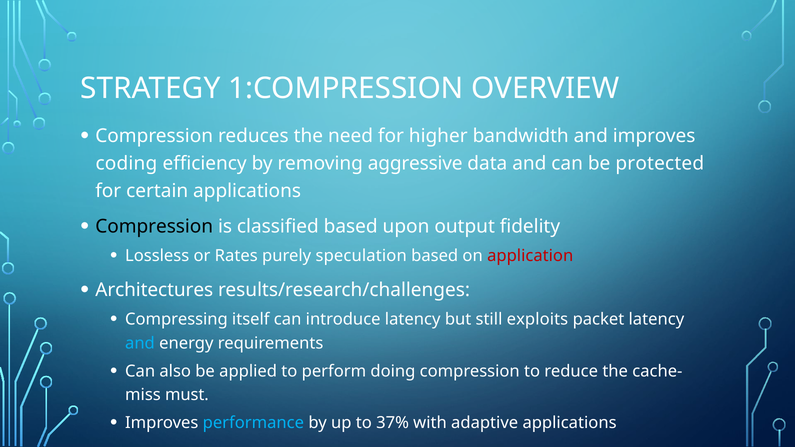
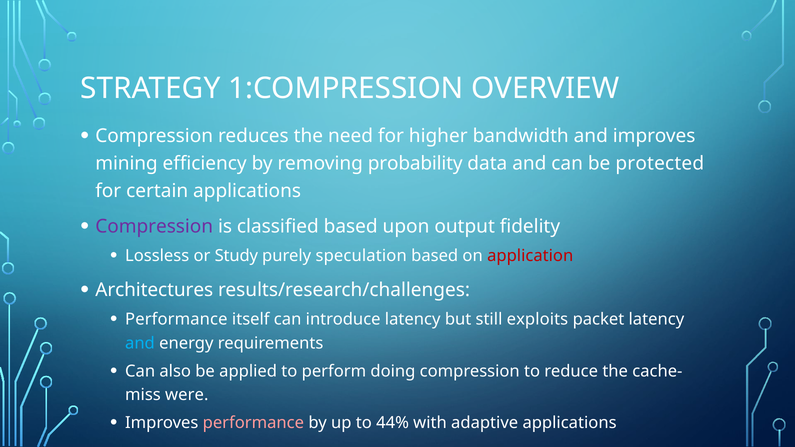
coding: coding -> mining (127, 163)
aggressive: aggressive -> probability (415, 163)
Compression colour: black -> purple (154, 227)
Rates: Rates -> Study (236, 256)
Compressing: Compressing -> Performance (176, 319)
must: must -> were (187, 395)
performance colour: light blue -> pink (253, 423)
37%: 37% -> 44% (393, 423)
